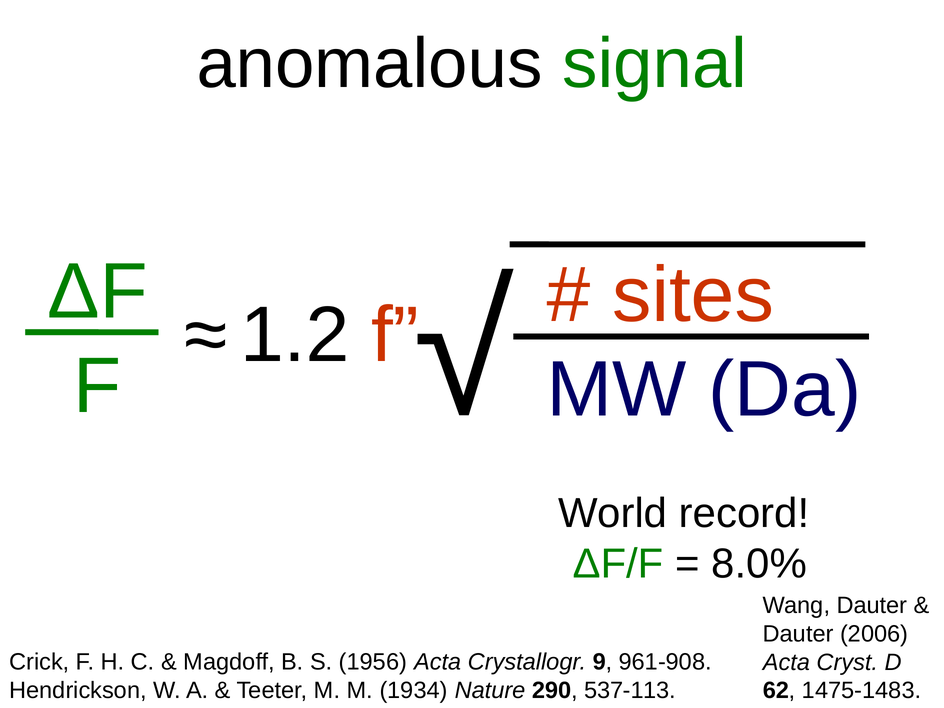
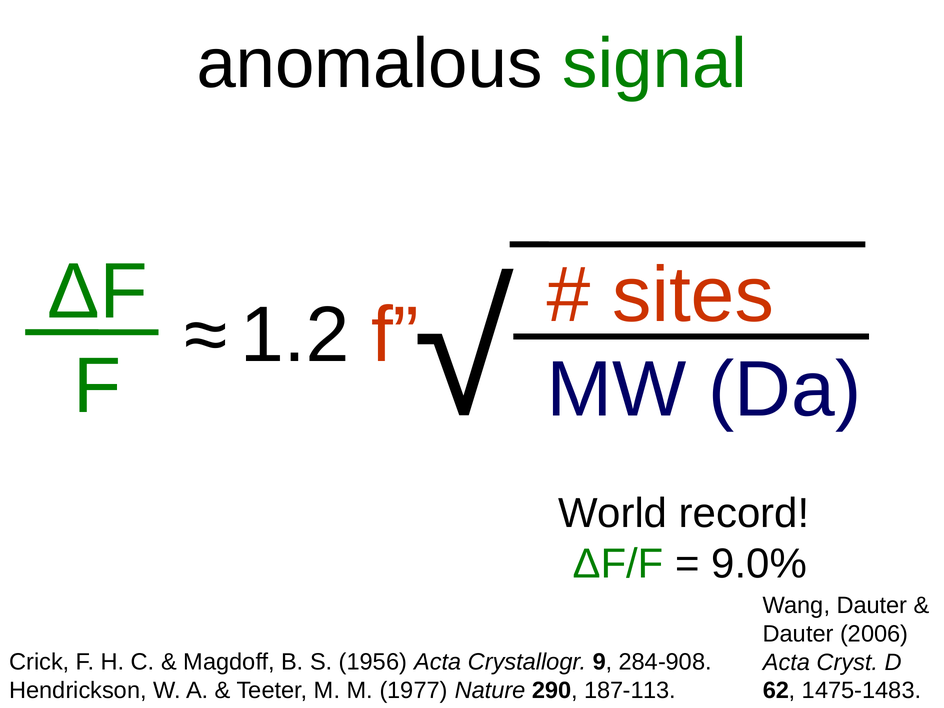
8.0%: 8.0% -> 9.0% (759, 564)
961-908: 961-908 -> 284-908 (665, 662)
1934: 1934 -> 1977 (414, 691)
537-113: 537-113 -> 187-113 (630, 691)
